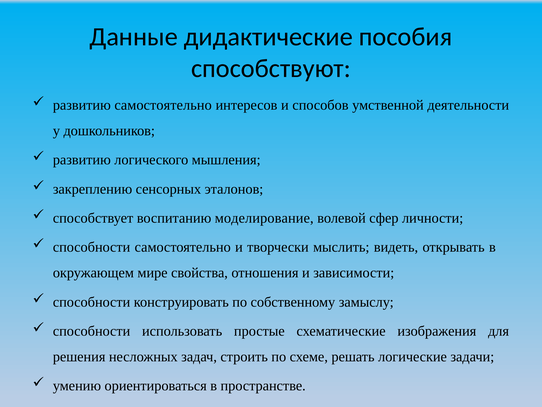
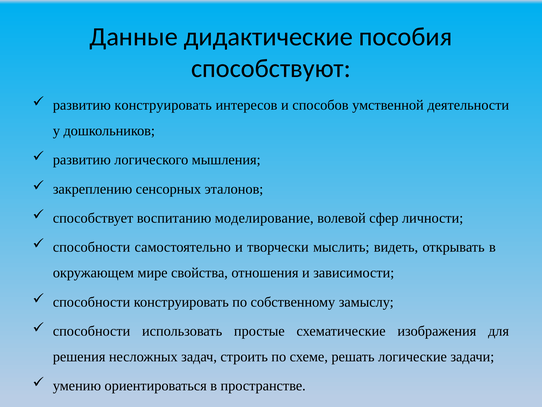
развитию самостоятельно: самостоятельно -> конструировать (163, 105)
